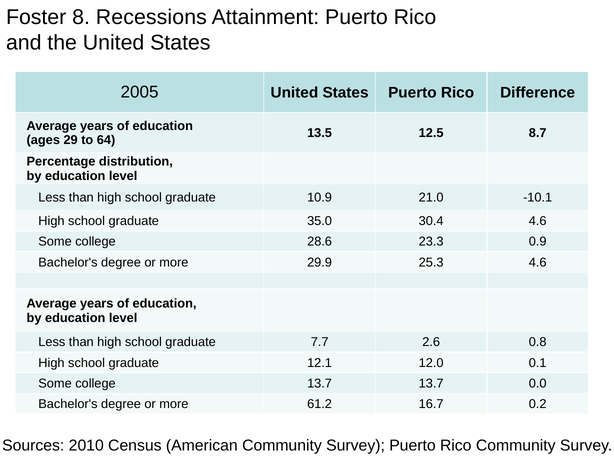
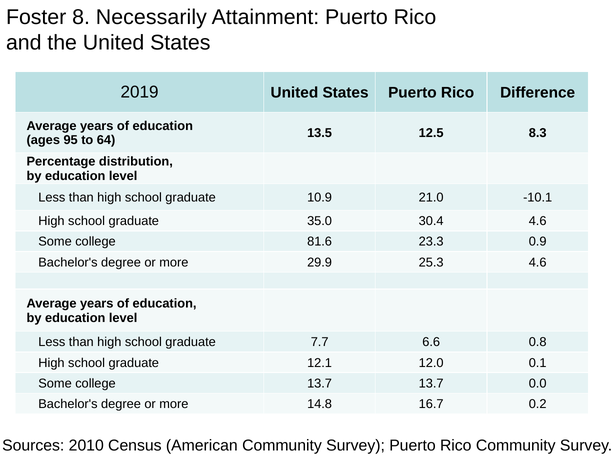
Recessions: Recessions -> Necessarily (151, 17)
2005: 2005 -> 2019 (140, 92)
8.7: 8.7 -> 8.3 (538, 133)
29: 29 -> 95 (71, 140)
28.6: 28.6 -> 81.6 (320, 242)
2.6: 2.6 -> 6.6 (431, 343)
61.2: 61.2 -> 14.8 (320, 405)
